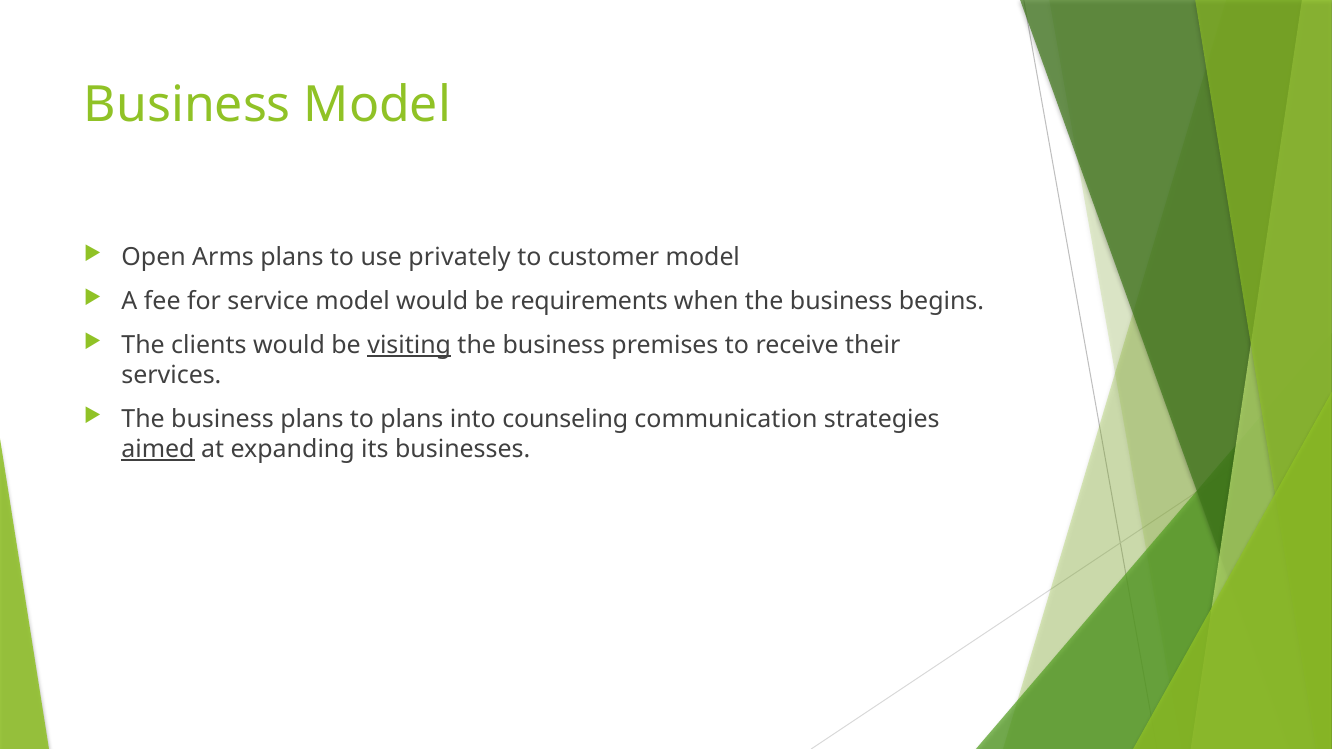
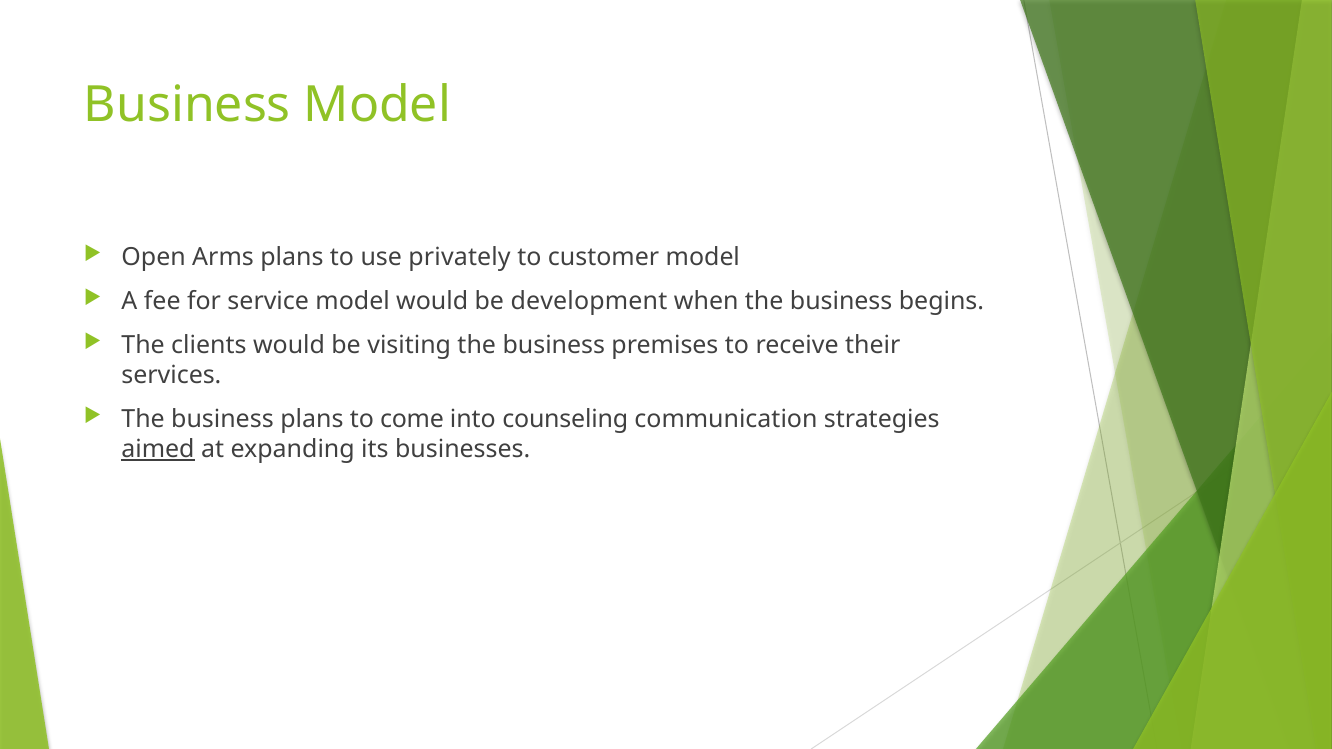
requirements: requirements -> development (589, 302)
visiting underline: present -> none (409, 345)
to plans: plans -> come (412, 419)
